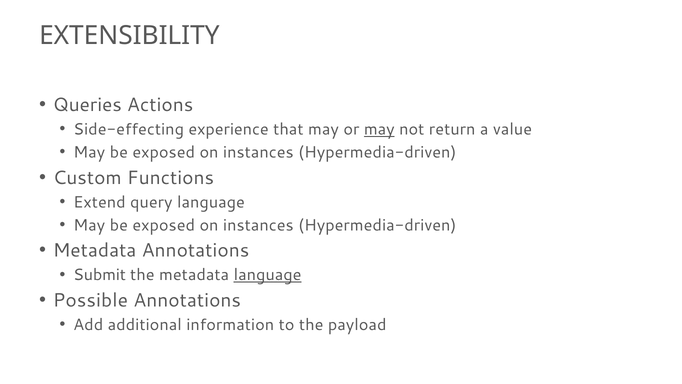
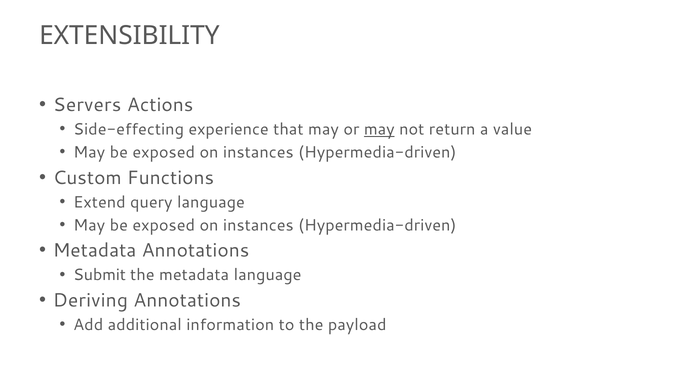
Queries: Queries -> Servers (87, 105)
language underline: present -> none (268, 275)
Possible: Possible -> Deriving (90, 300)
